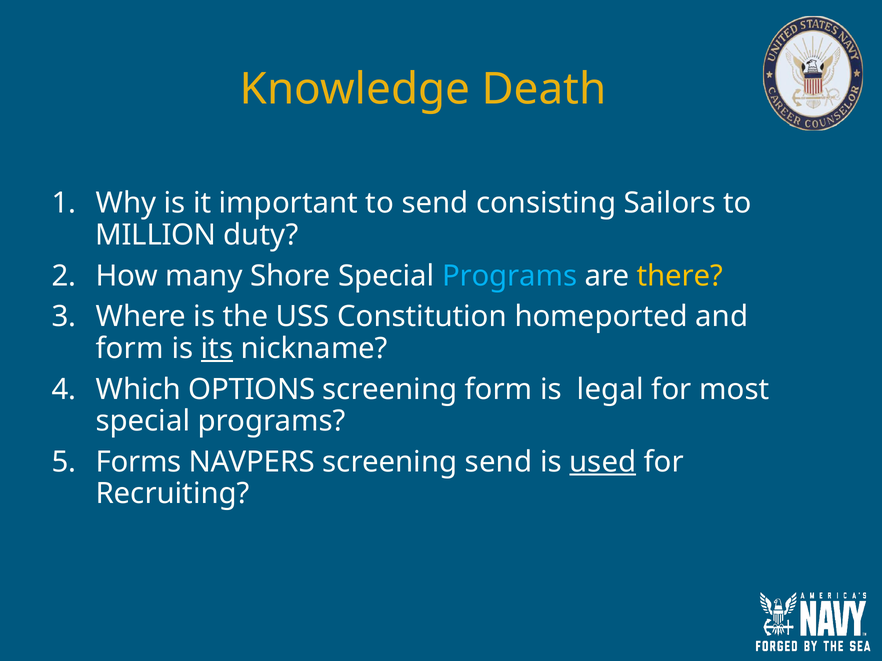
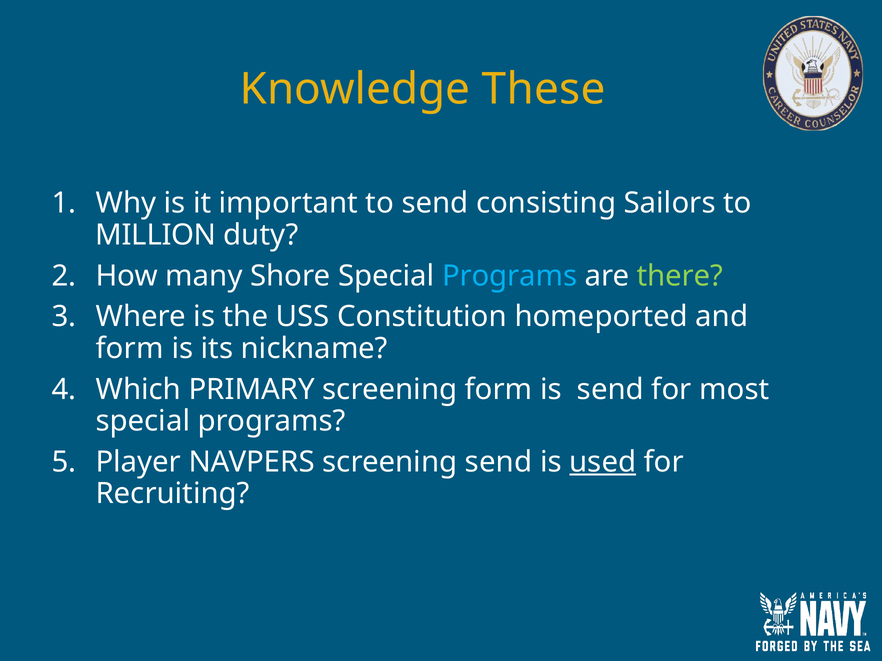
Death: Death -> These (544, 89)
there colour: yellow -> light green (680, 276)
its underline: present -> none (217, 349)
OPTIONS: OPTIONS -> PRIMARY (252, 390)
is legal: legal -> send (610, 390)
Forms: Forms -> Player (138, 462)
